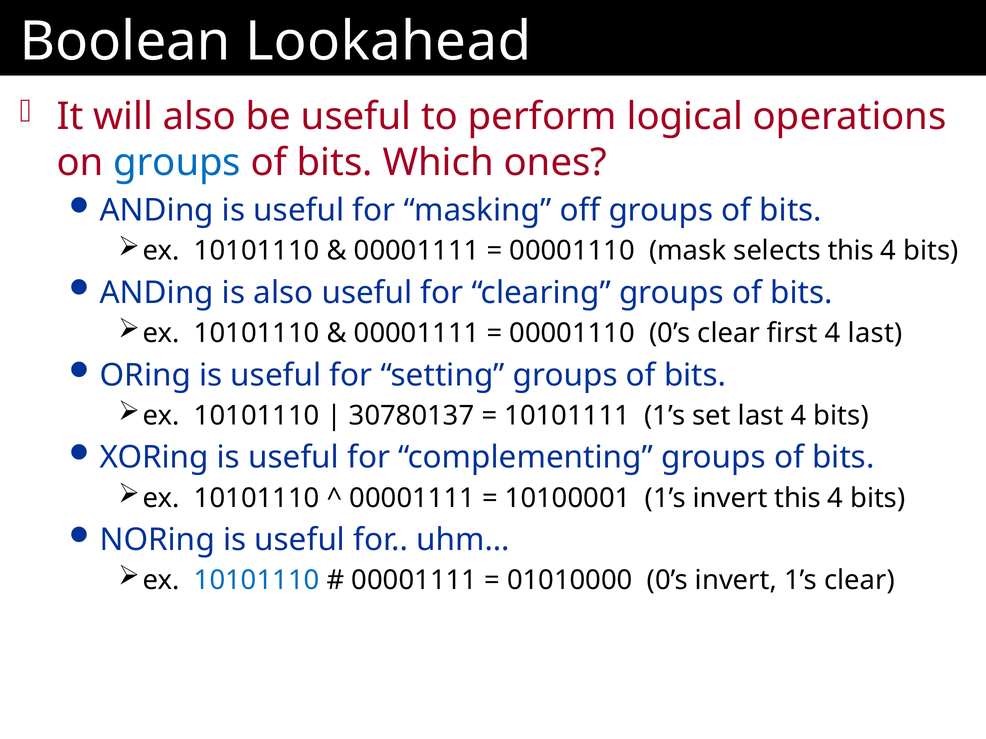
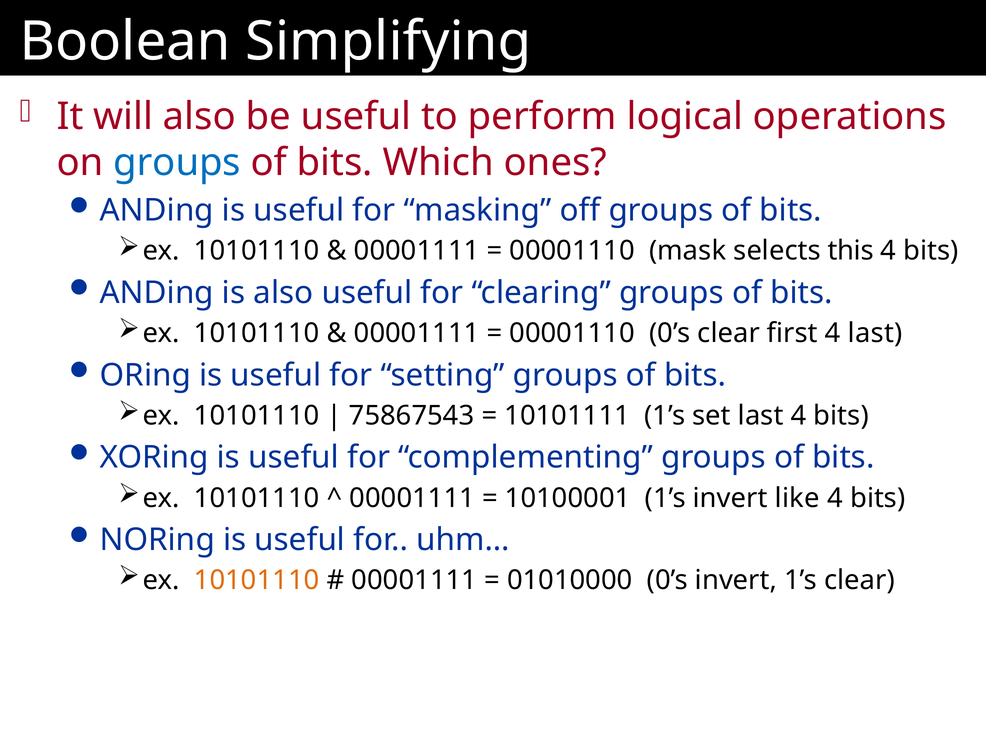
Lookahead: Lookahead -> Simplifying (388, 42)
30780137: 30780137 -> 75867543 (412, 416)
invert this: this -> like (797, 498)
10101110 colour: blue -> orange (257, 581)
